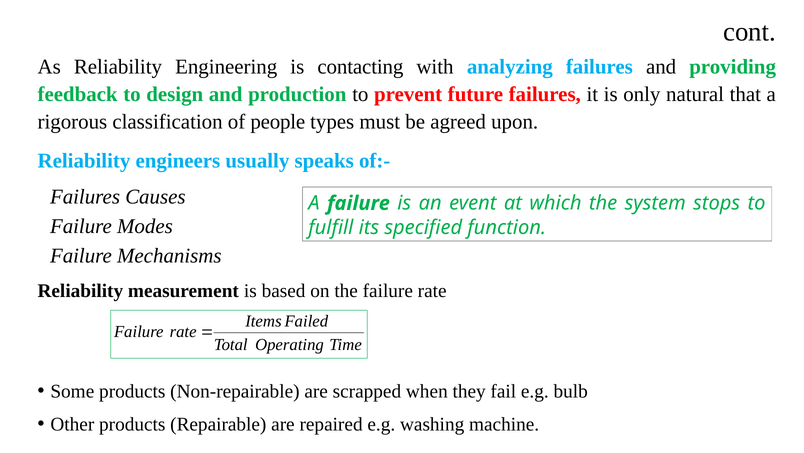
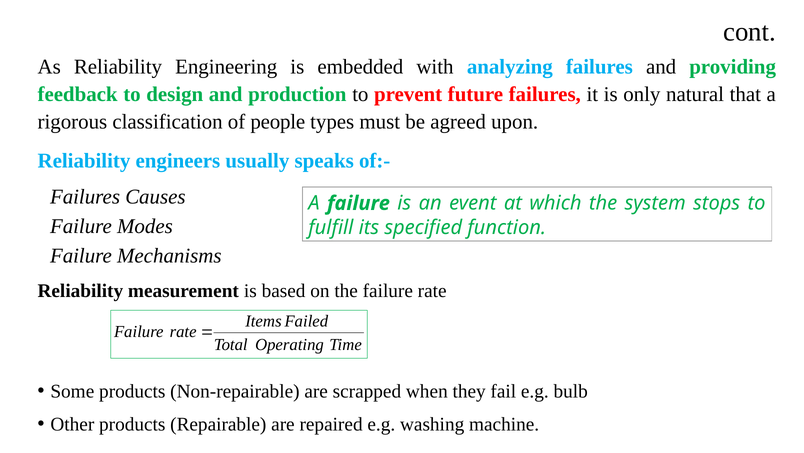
contacting: contacting -> embedded (360, 67)
